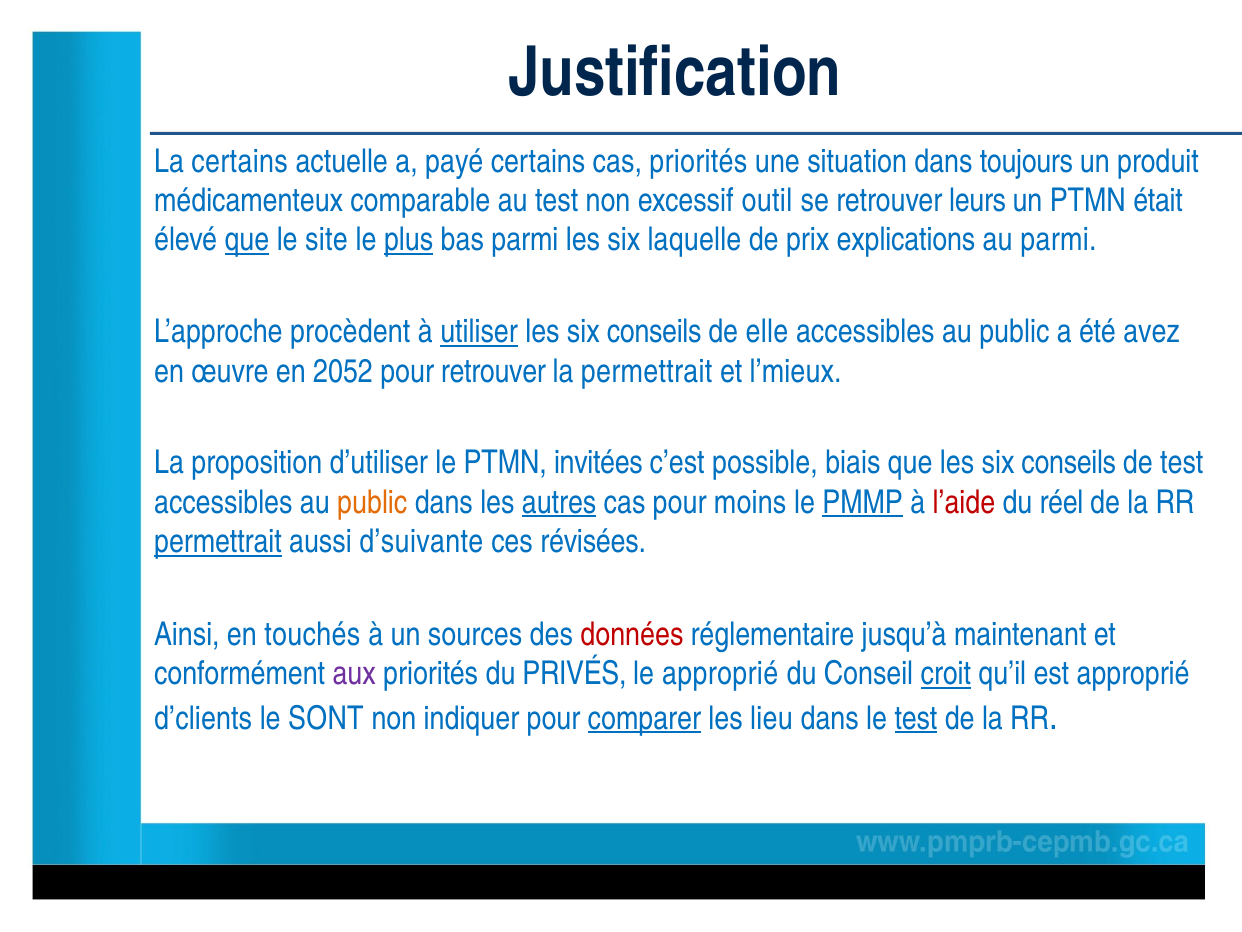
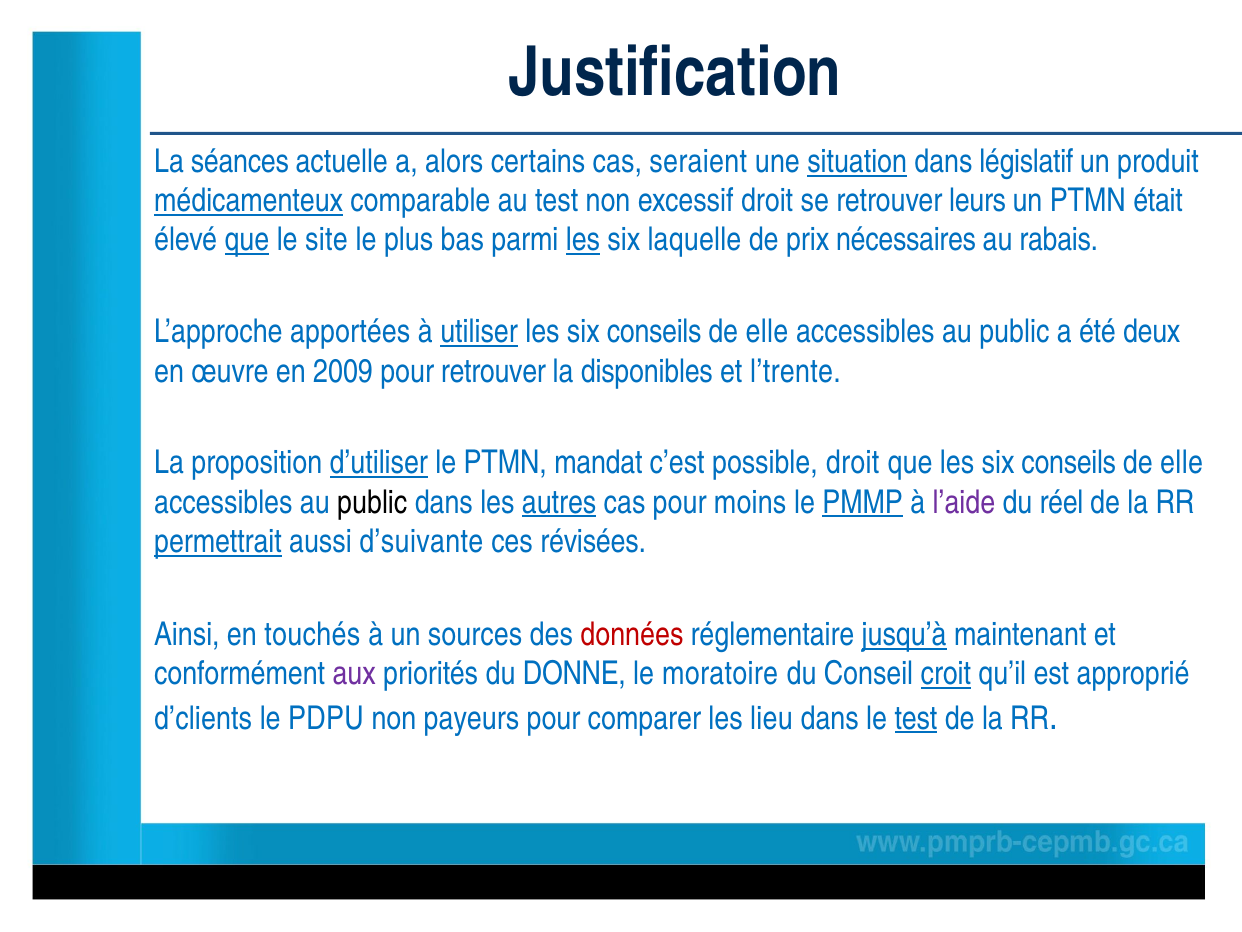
La certains: certains -> séances (240, 161)
payé: payé -> alors (454, 161)
cas priorités: priorités -> seraient (698, 161)
situation underline: none -> present (857, 161)
toujours: toujours -> législatif (1026, 161)
médicamenteux underline: none -> present (249, 201)
excessif outil: outil -> droit (767, 201)
plus underline: present -> none (409, 240)
les underline: none -> present (583, 240)
explications: explications -> nécessaires (906, 240)
au parmi: parmi -> rabais (1059, 240)
procèdent: procèdent -> apportées (350, 332)
avez: avez -> deux (1152, 332)
2052: 2052 -> 2009 (343, 371)
la permettrait: permettrait -> disponibles (647, 371)
l’mieux: l’mieux -> l’trente (796, 371)
d’utiliser underline: none -> present (379, 463)
invitées: invitées -> mandat (598, 463)
possible biais: biais -> droit (853, 463)
test: test -> elle (1182, 463)
public colour: orange -> black (372, 502)
l’aide colour: red -> purple (964, 502)
jusqu’à underline: none -> present (904, 634)
PRIVÉS: PRIVÉS -> DONNE (574, 673)
le approprié: approprié -> moratoire (720, 673)
SONT: SONT -> PDPU (326, 718)
indiquer: indiquer -> payeurs (471, 718)
comparer underline: present -> none (644, 718)
